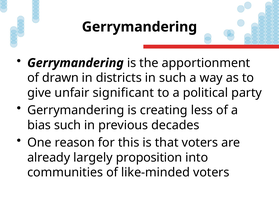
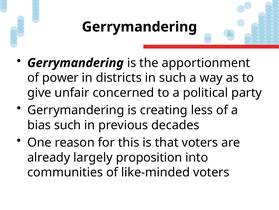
drawn: drawn -> power (60, 78)
significant: significant -> concerned (123, 92)
